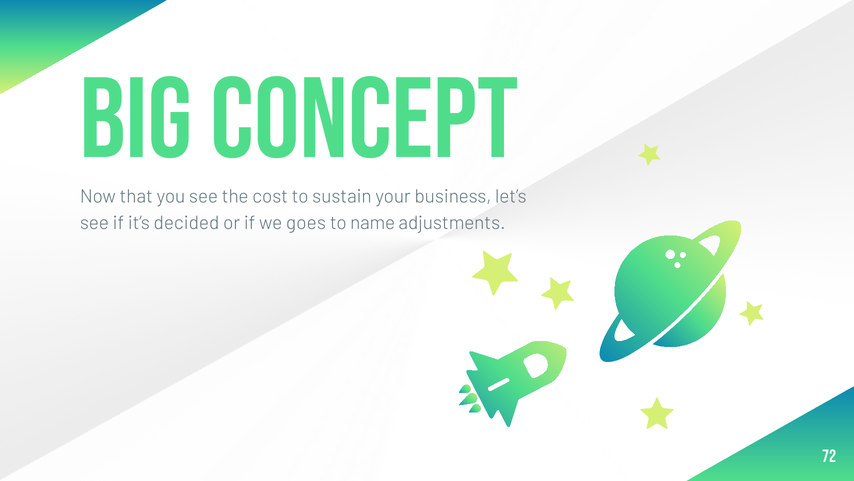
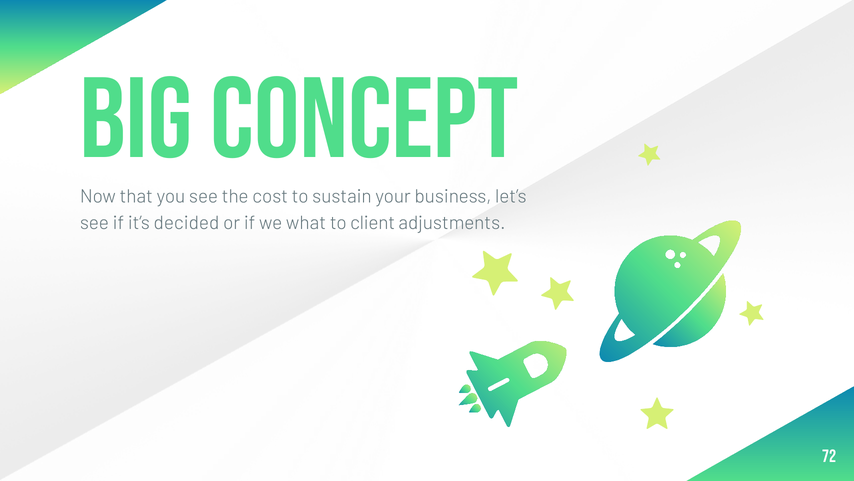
goes: goes -> what (306, 223)
name: name -> client (373, 223)
